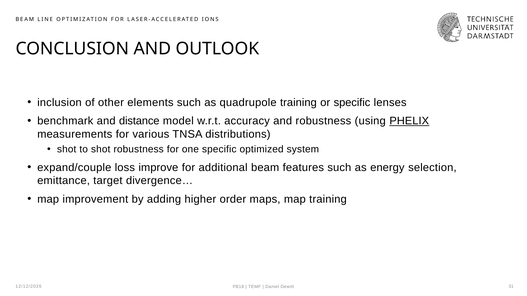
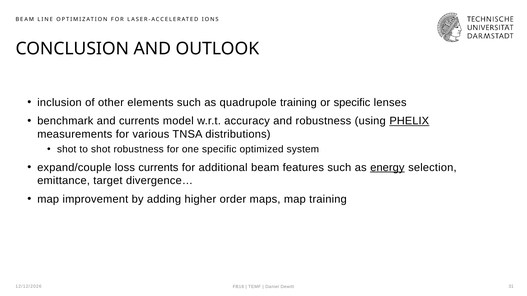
and distance: distance -> currents (139, 121)
loss improve: improve -> currents (158, 168)
energy underline: none -> present (387, 168)
